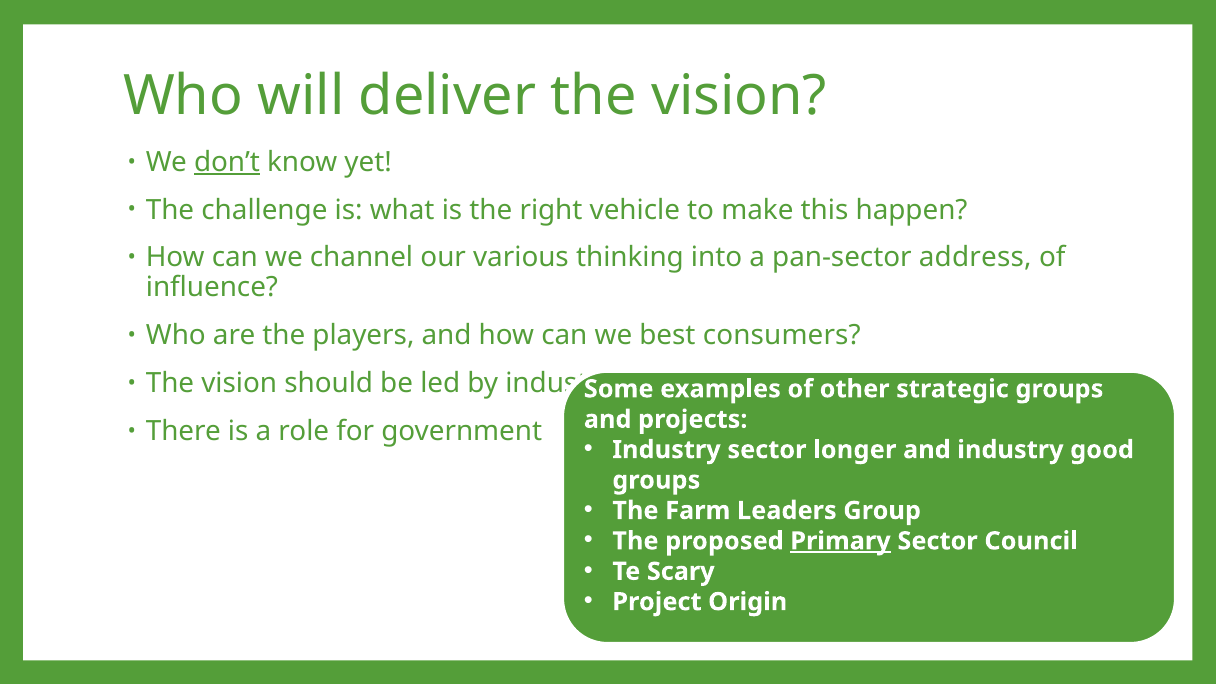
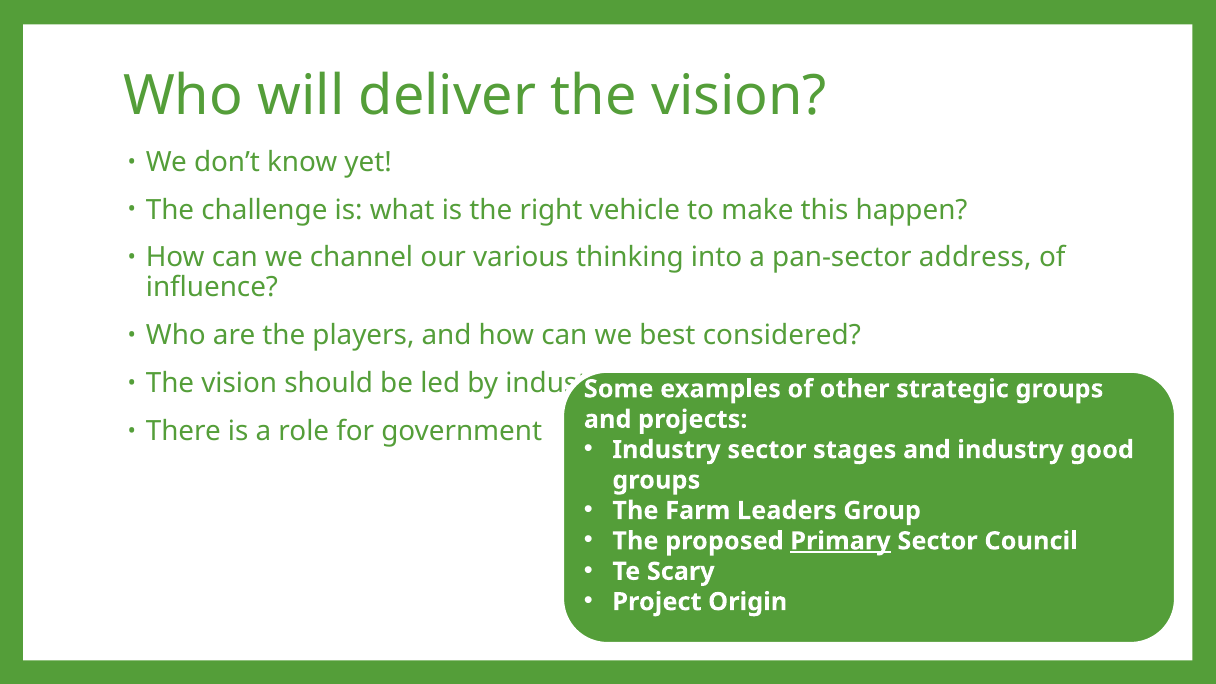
don’t underline: present -> none (227, 162)
consumers: consumers -> considered (782, 336)
longer: longer -> stages (855, 450)
